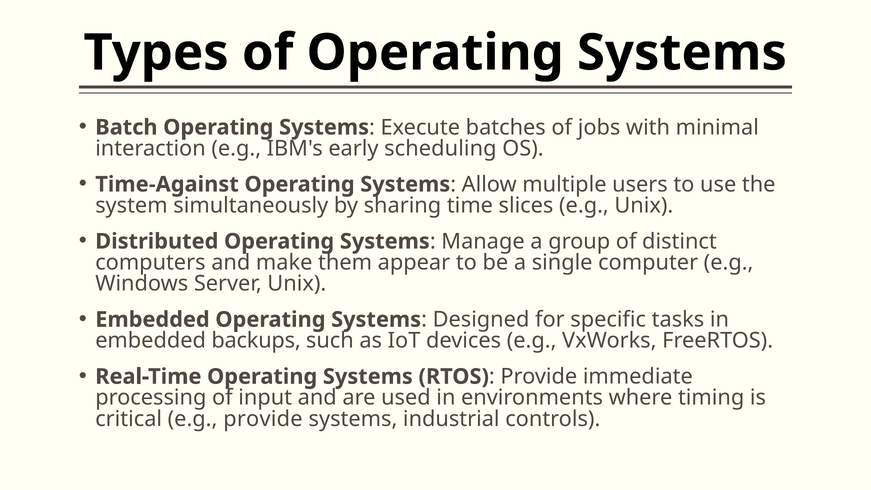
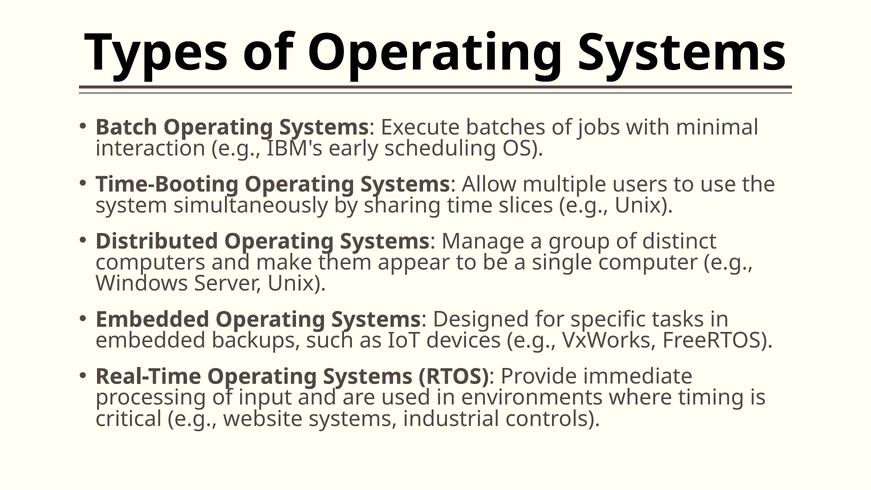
Time-Against: Time-Against -> Time-Booting (167, 184)
e.g provide: provide -> website (263, 419)
